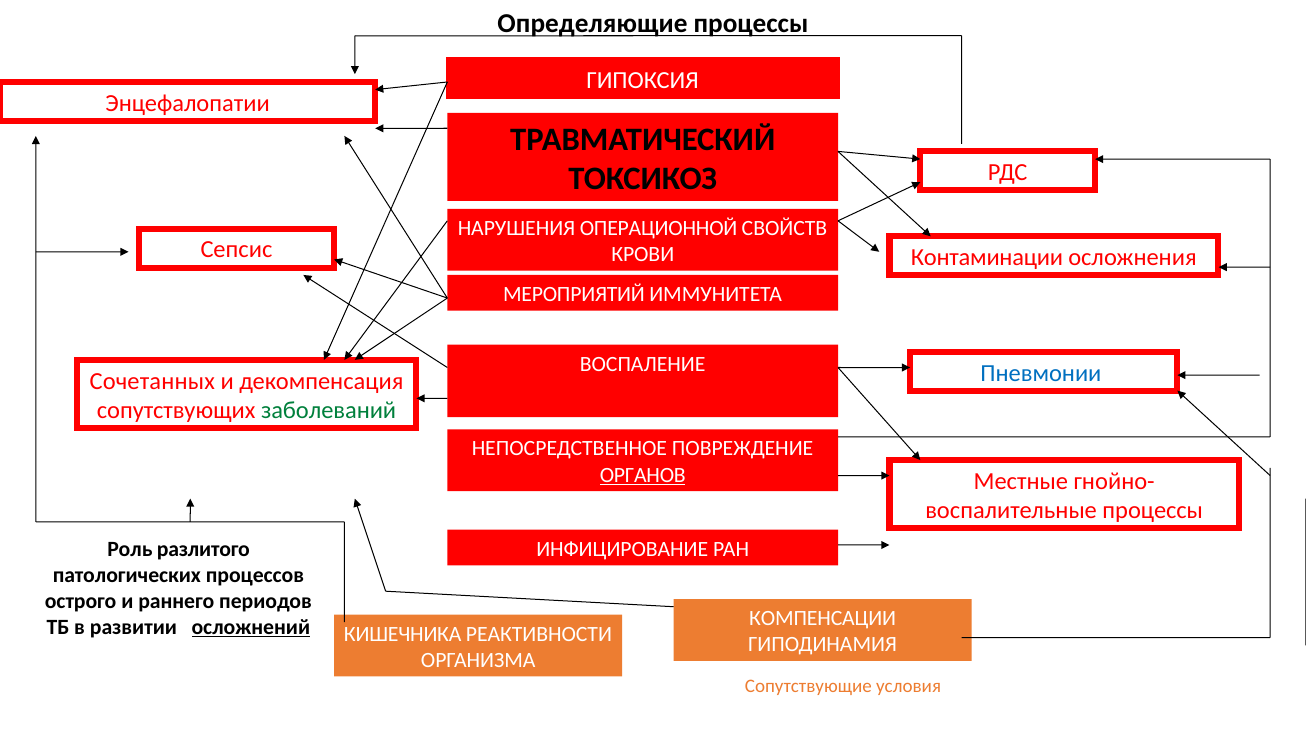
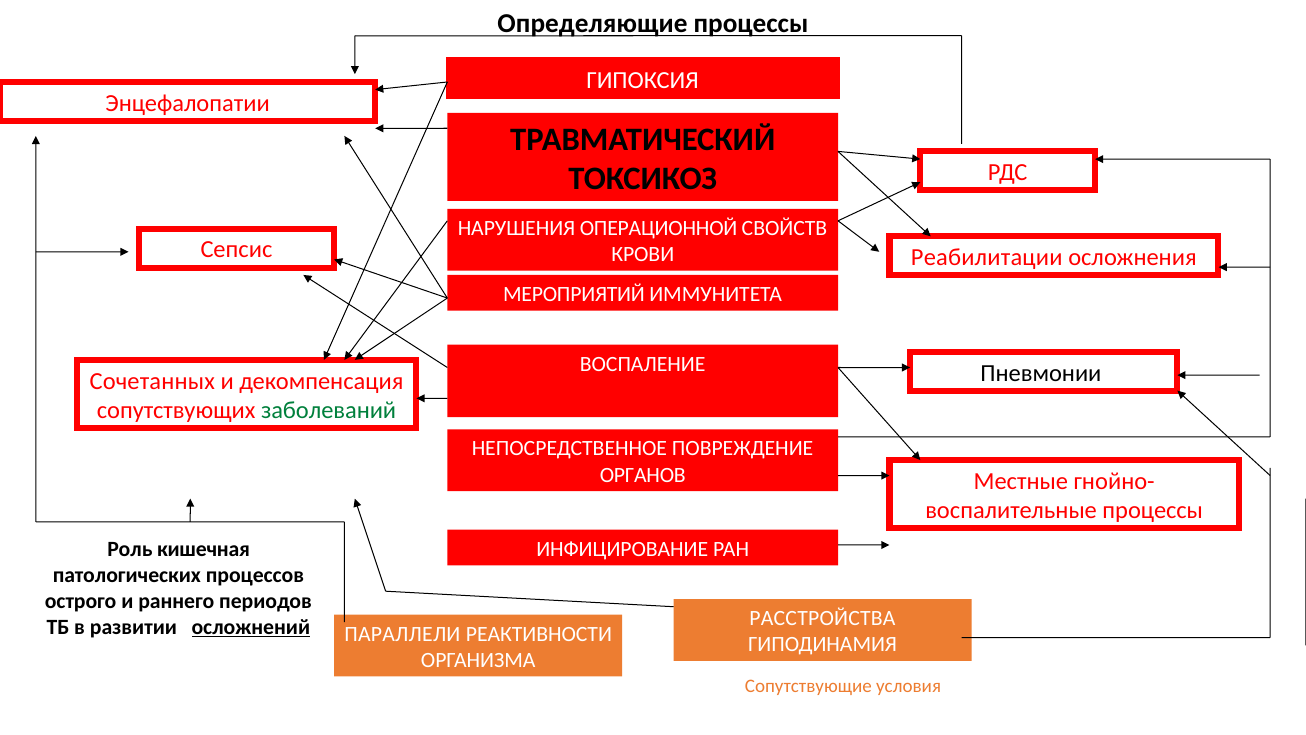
Контаминации: Контаминации -> Реабилитации (987, 257)
Пневмонии colour: blue -> black (1041, 373)
ОРГАНОВ underline: present -> none (643, 475)
разлитого: разлитого -> кишечная (203, 549)
КОМПЕНСАЦИИ: КОМПЕНСАЦИИ -> РАССТРОЙСТВА (822, 618)
КИШЕЧНИКА: КИШЕЧНИКА -> ПАРАЛЛЕЛИ (402, 634)
